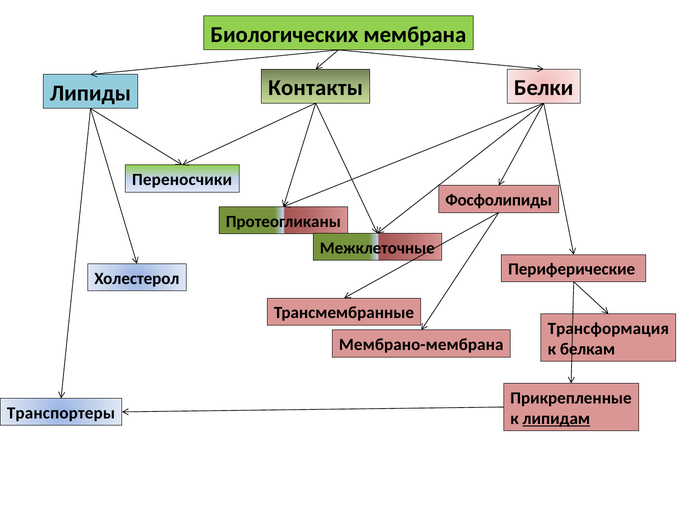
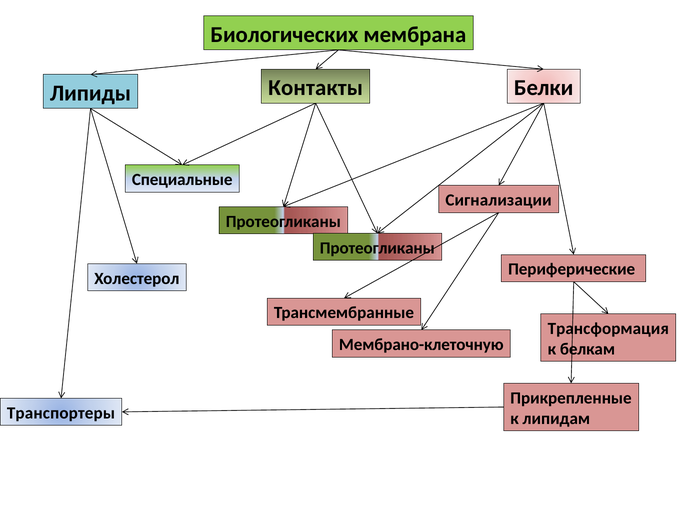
Переносчики: Переносчики -> Специальные (182, 180)
Фосфолипиды: Фосфолипиды -> Сигнализации (499, 200)
Межклеточные: Межклеточные -> Протеогликаны (377, 248)
Мембрано-мембрана: Мембрано-мембрана -> Мембрано-клеточную (421, 345)
липидам underline: present -> none (556, 419)
